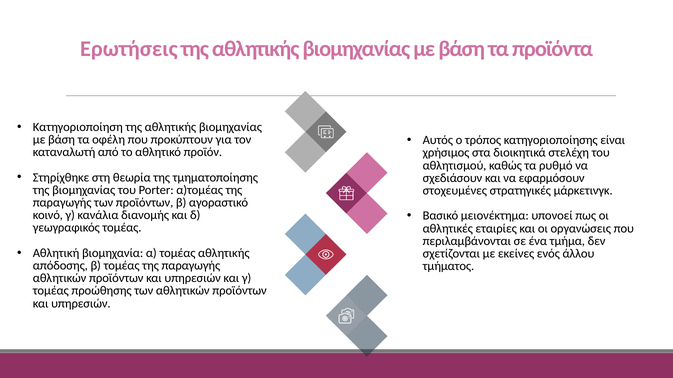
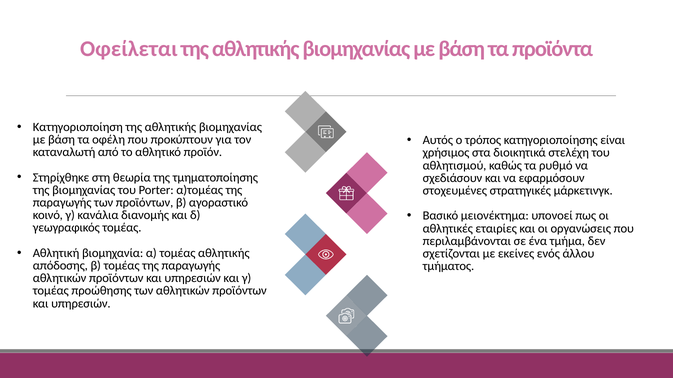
Ερωτήσεις: Ερωτήσεις -> Οφείλεται (129, 49)
